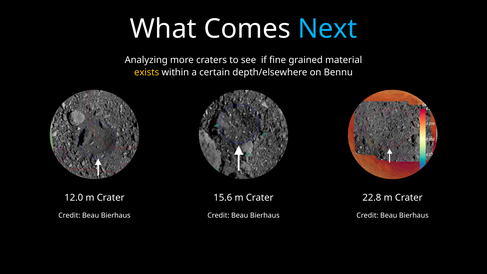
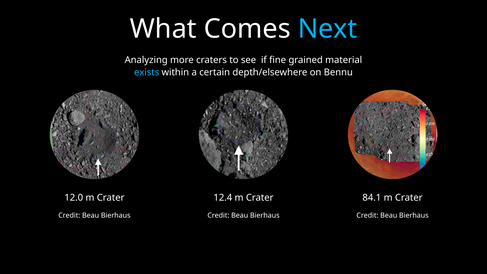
exists colour: yellow -> light blue (147, 72)
15.6: 15.6 -> 12.4 (223, 198)
22.8: 22.8 -> 84.1 (372, 198)
